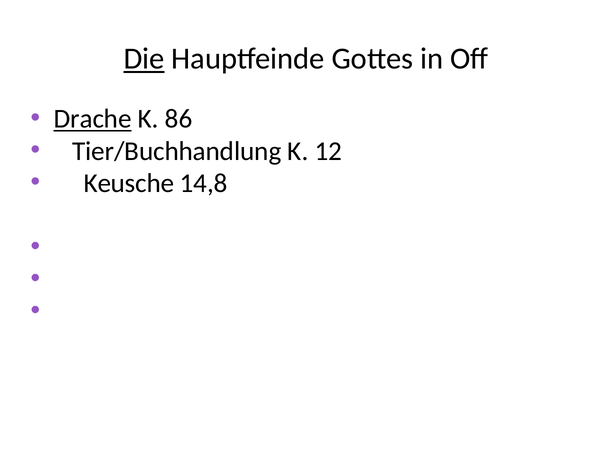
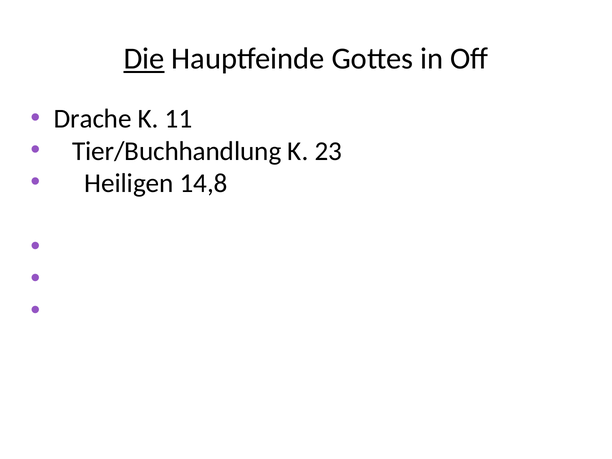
Drache underline: present -> none (93, 119)
86: 86 -> 11 (179, 119)
12: 12 -> 23 (328, 151)
Keusche: Keusche -> Heiligen (129, 183)
